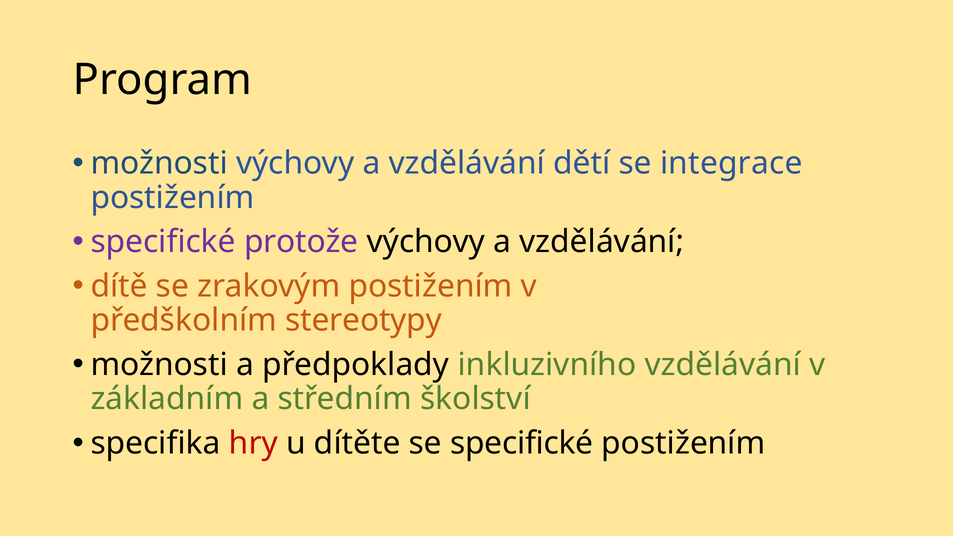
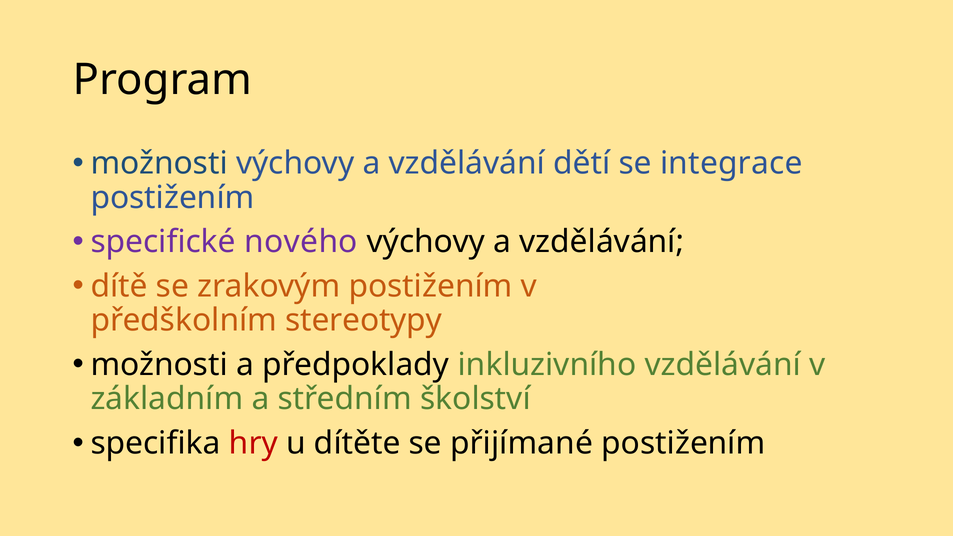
protože: protože -> nového (301, 242)
se specifické: specifické -> přijímané (522, 443)
